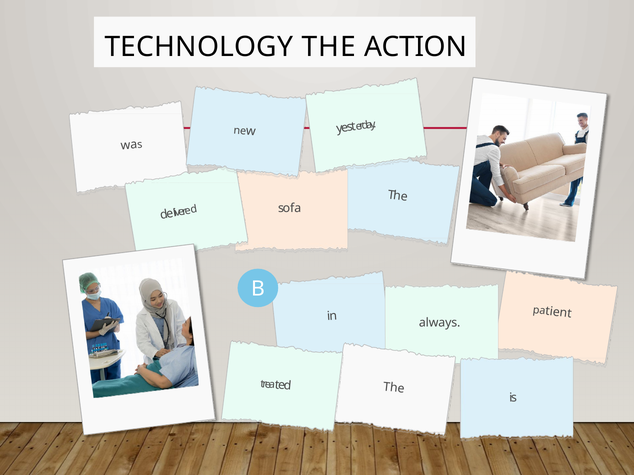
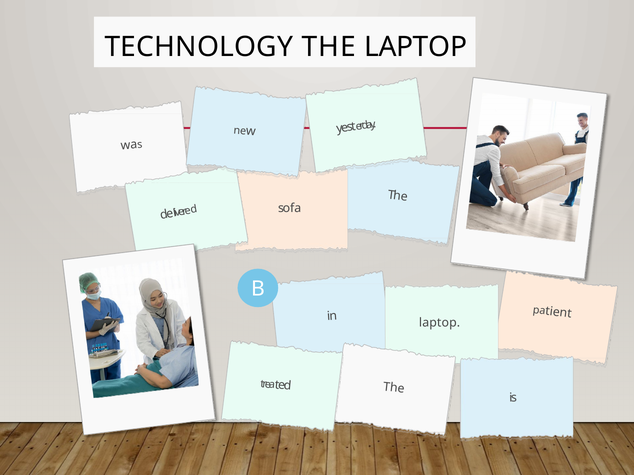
THE ACTION: ACTION -> LAPTOP (416, 47)
always: always -> laptop (440, 323)
